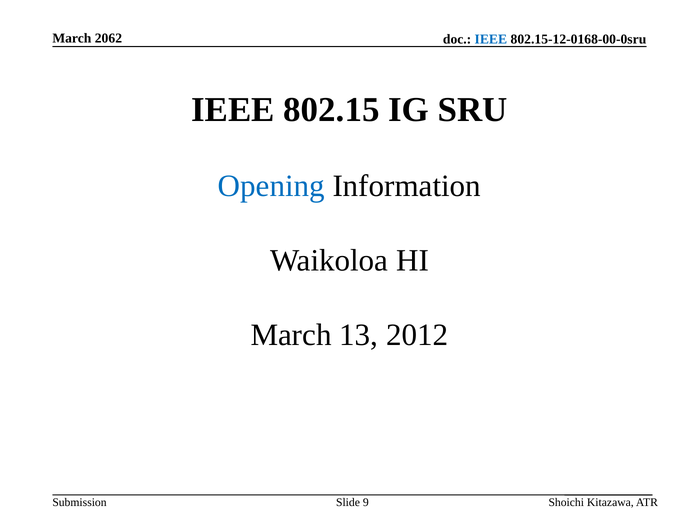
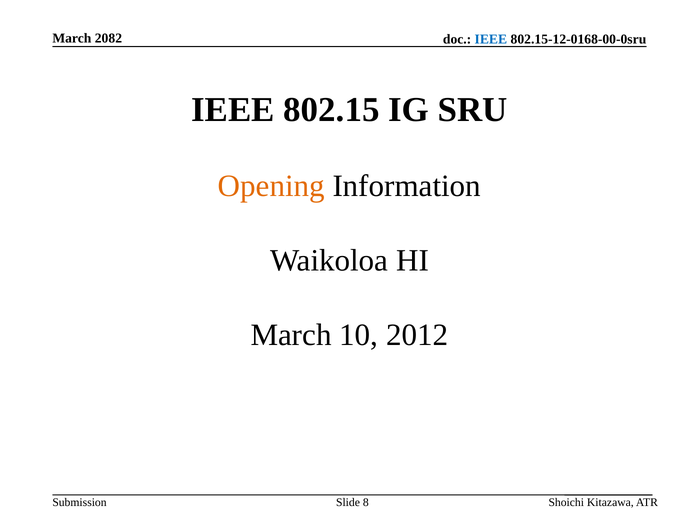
2062: 2062 -> 2082 (108, 38)
Opening colour: blue -> orange (271, 186)
13: 13 -> 10 (359, 335)
9: 9 -> 8 (366, 503)
